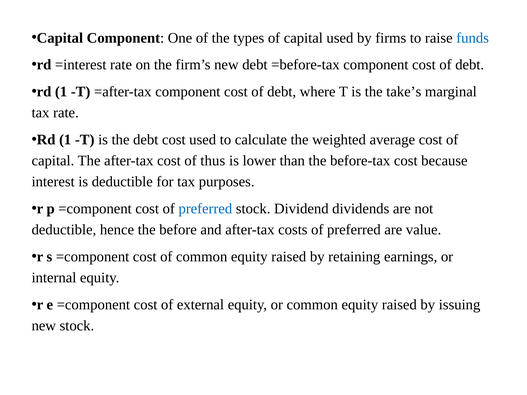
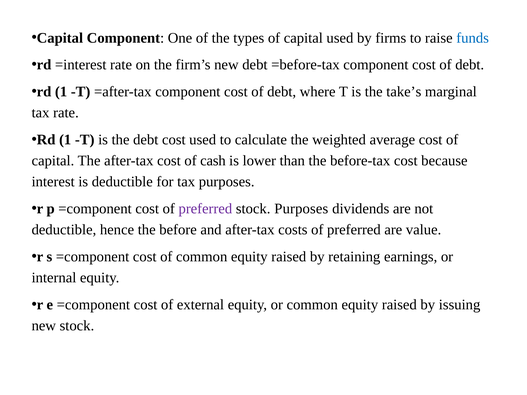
thus: thus -> cash (213, 161)
preferred colour: blue -> purple (205, 209)
stock Dividend: Dividend -> Purposes (301, 209)
